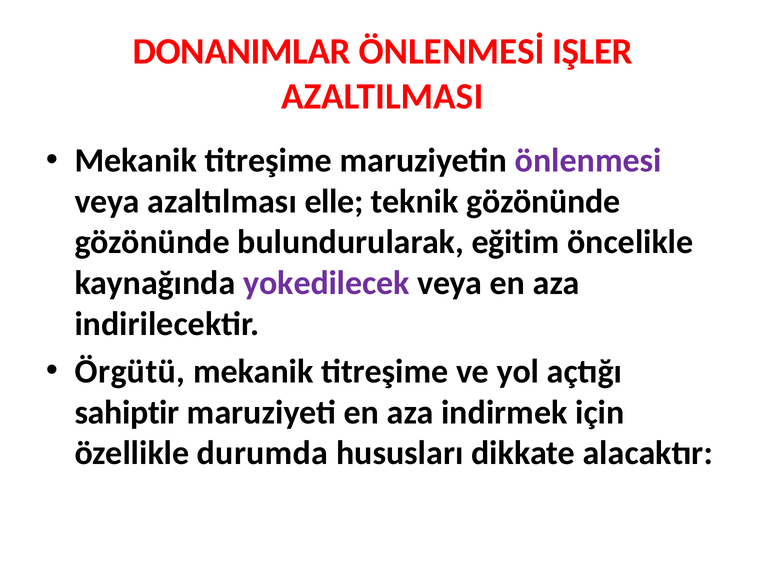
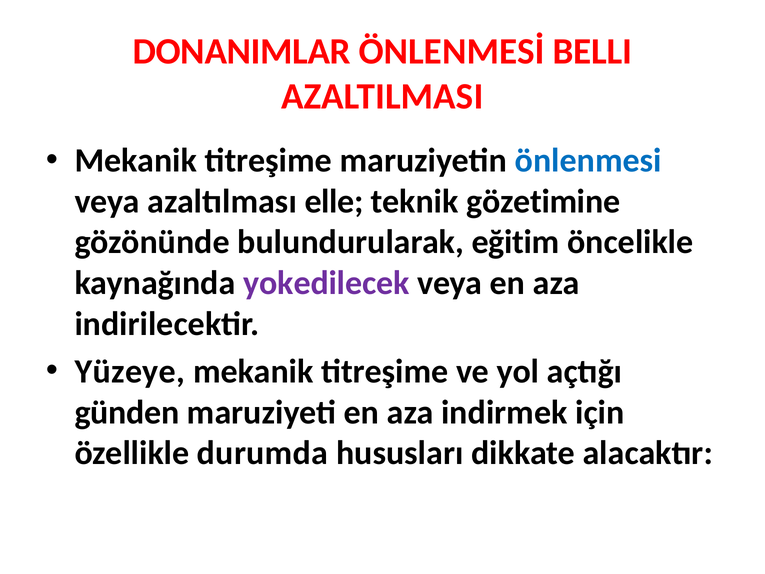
IŞLER: IŞLER -> BELLI (592, 52)
önlenmesi colour: purple -> blue (588, 160)
teknik gözönünde: gözönünde -> gözetimine (543, 201)
Örgütü: Örgütü -> Yüzeye (130, 371)
sahiptir: sahiptir -> günden (127, 412)
